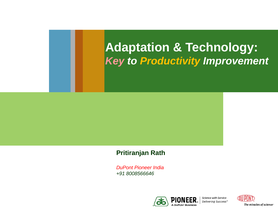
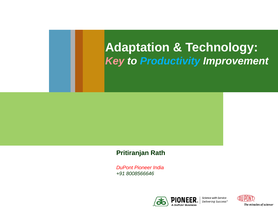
Productivity colour: yellow -> light blue (170, 61)
